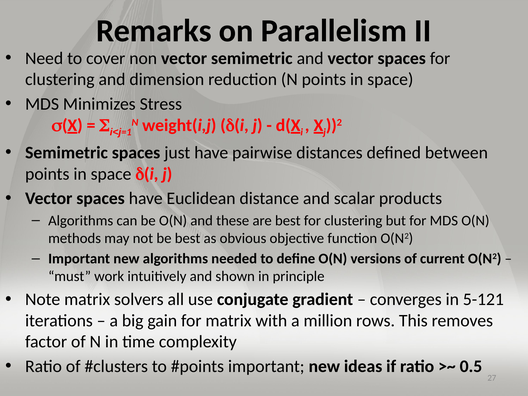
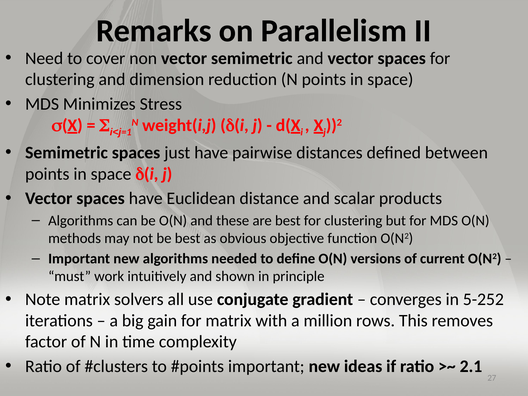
5-121: 5-121 -> 5-252 (483, 300)
0.5: 0.5 -> 2.1 (471, 366)
